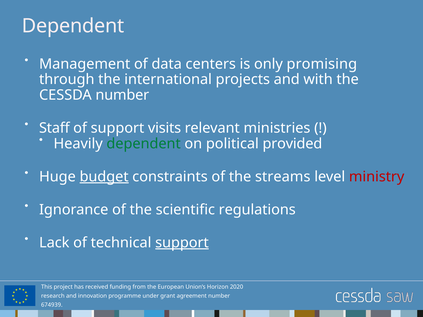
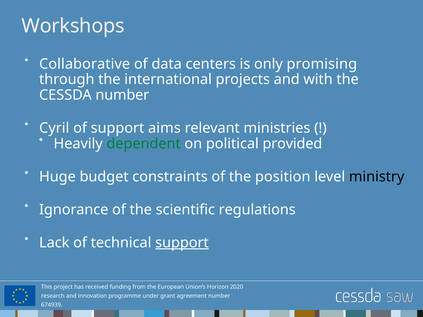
Dependent: Dependent -> Workshops (73, 26)
Management: Management -> Collaborative (85, 64)
Staff: Staff -> Cyril (54, 128)
visits: visits -> aims (164, 128)
budget underline: present -> none (104, 177)
streams: streams -> position (283, 177)
ministry colour: red -> black (377, 177)
